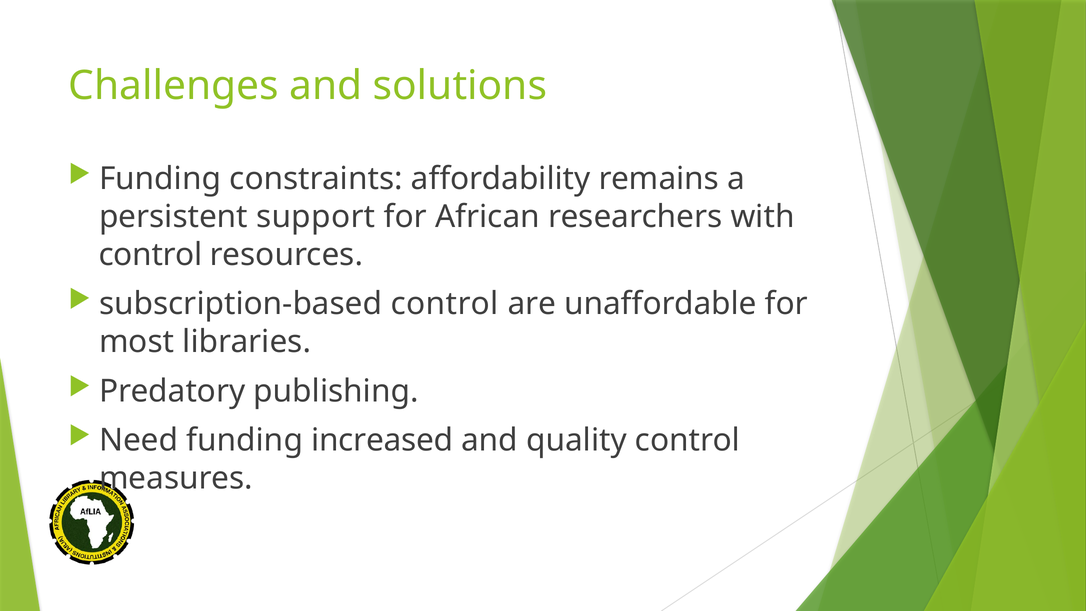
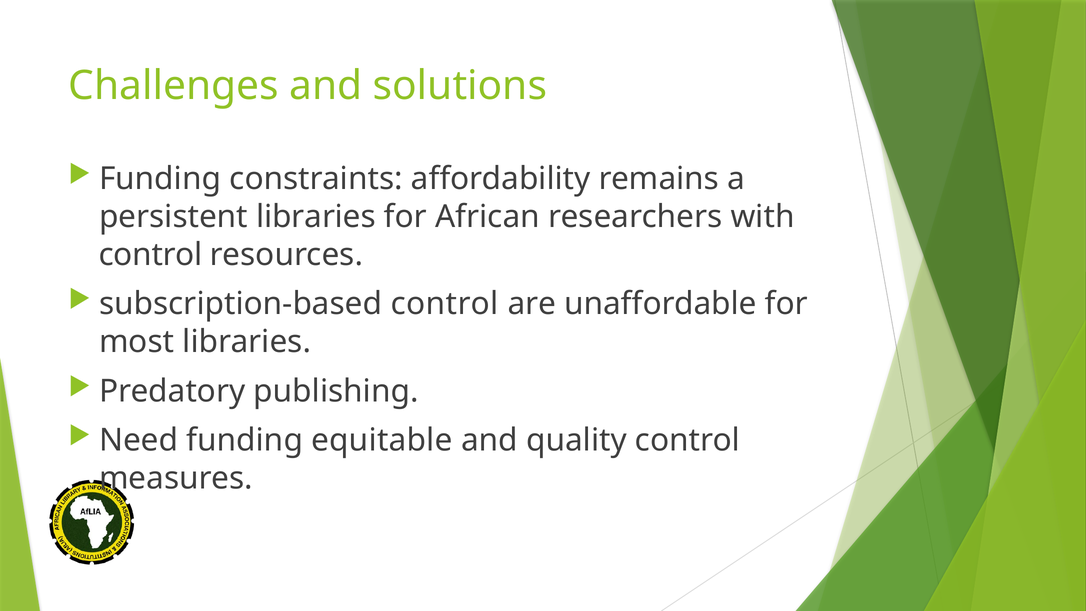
persistent support: support -> libraries (316, 217)
increased: increased -> equitable (382, 440)
